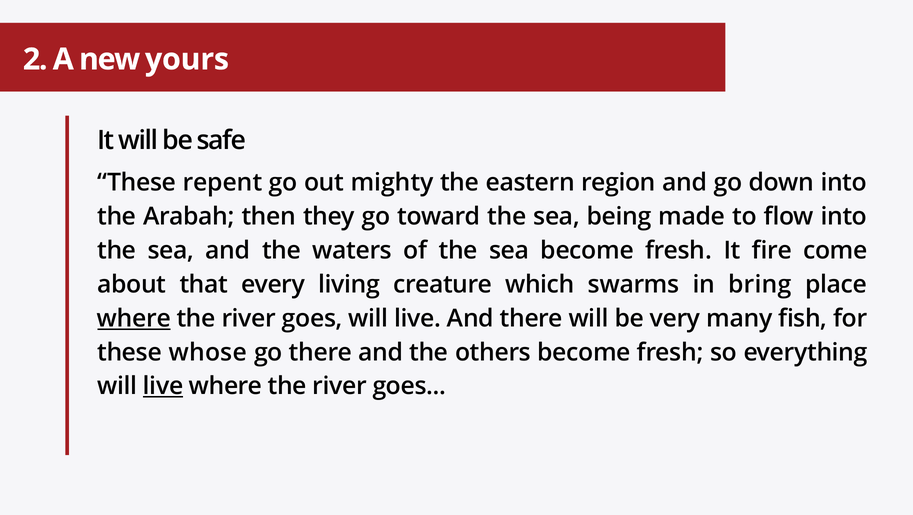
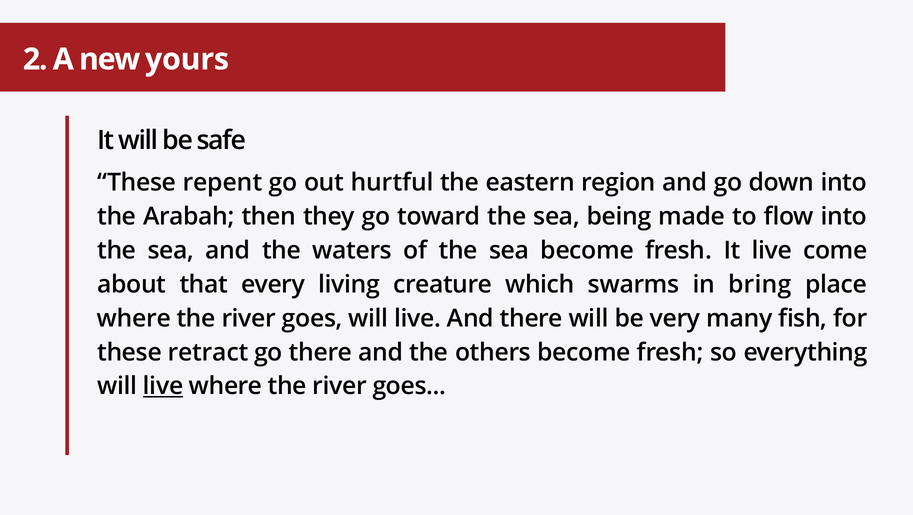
mighty: mighty -> hurtful (392, 183)
It fire: fire -> live (772, 251)
where underline: present -> none (134, 318)
whose: whose -> retract (208, 352)
